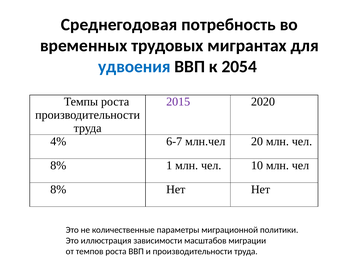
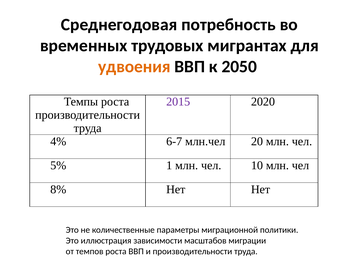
удвоения colour: blue -> orange (134, 67)
2054: 2054 -> 2050 (239, 67)
8%: 8% -> 5% (58, 165)
